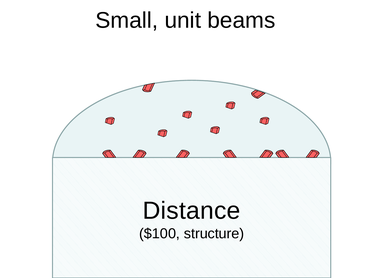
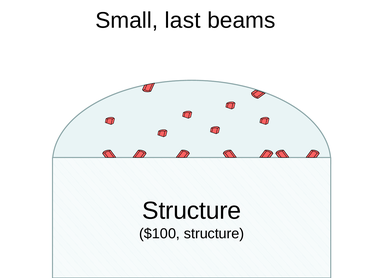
unit: unit -> last (183, 20)
Distance: Distance -> Structure (192, 211)
